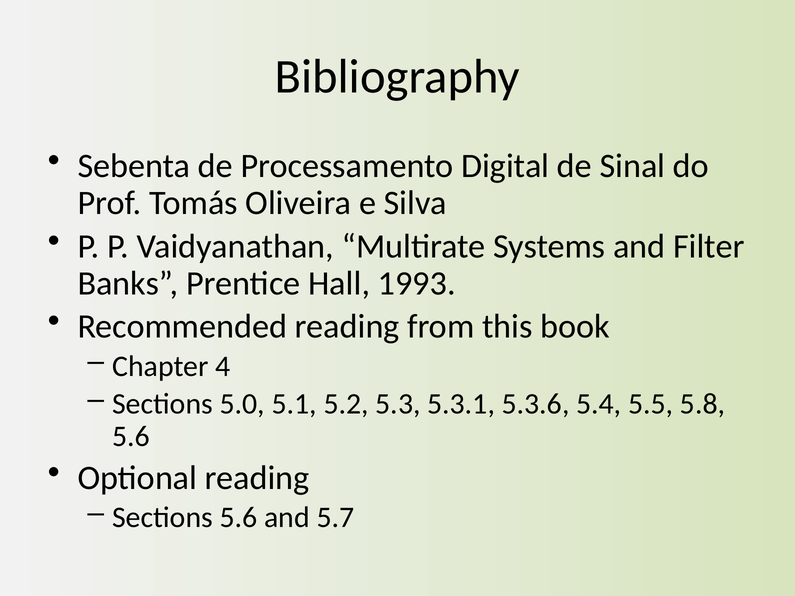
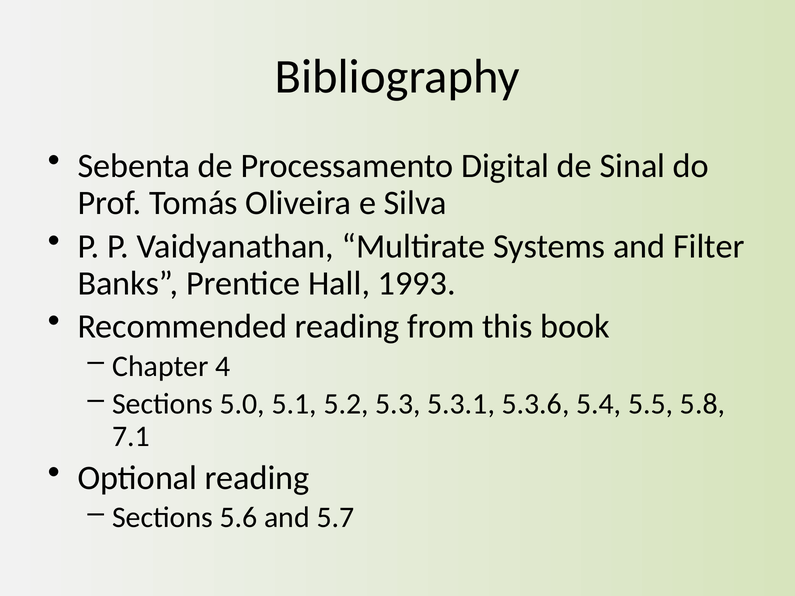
5.6: 5.6 -> 7.1 (131, 436)
